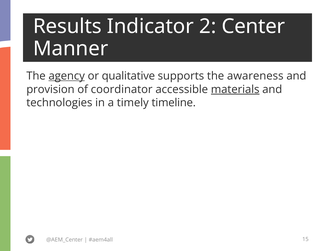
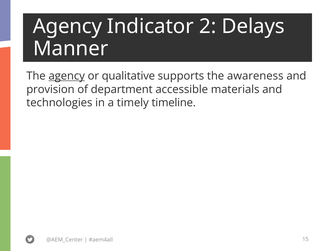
Results: Results -> Agency (67, 26)
Center: Center -> Delays (253, 26)
coordinator: coordinator -> department (122, 89)
materials underline: present -> none (235, 89)
